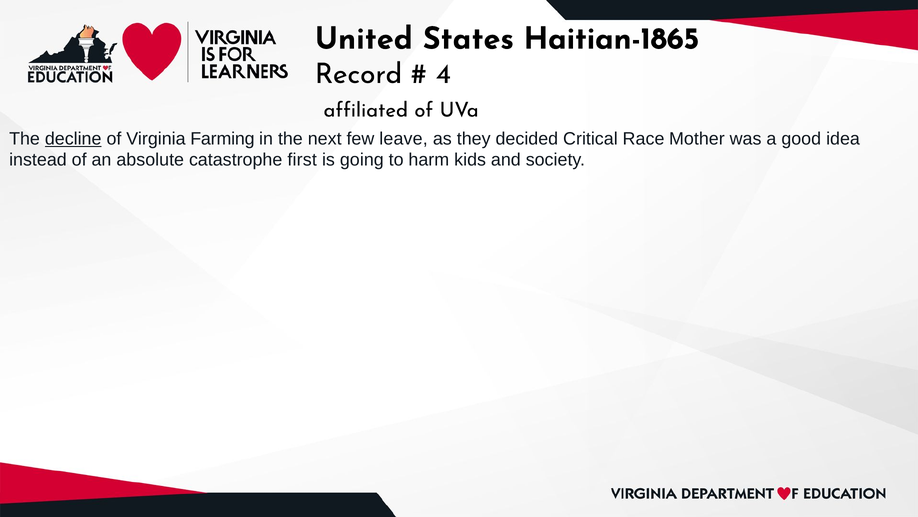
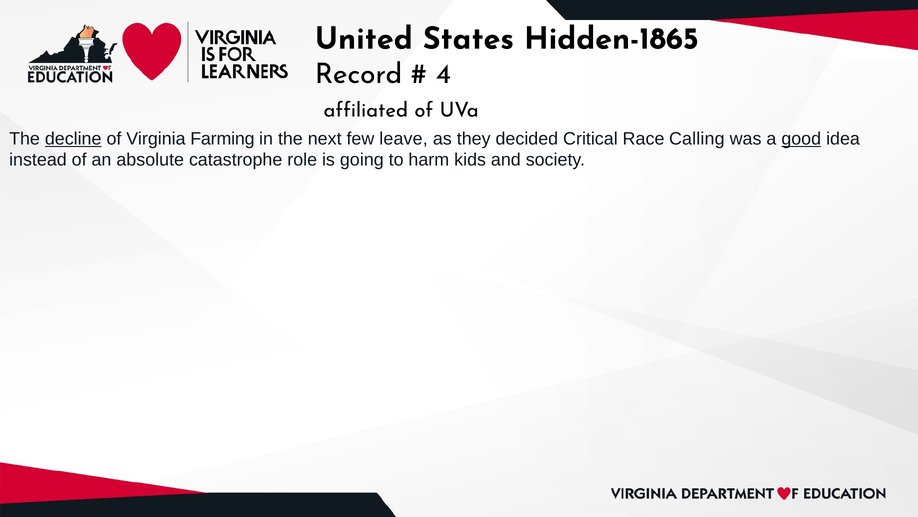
Haitian-1865: Haitian-1865 -> Hidden-1865 (611, 39)
Mother: Mother -> Calling (697, 138)
good underline: none -> present (801, 138)
first: first -> role (302, 160)
